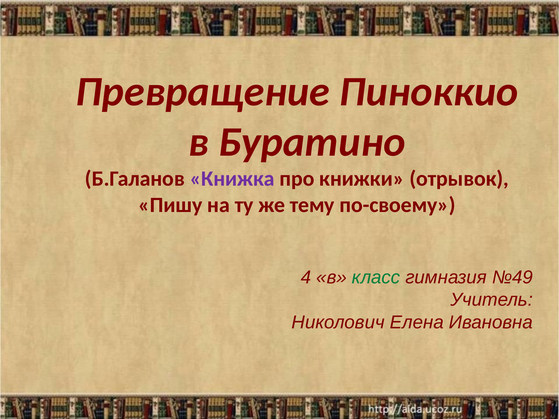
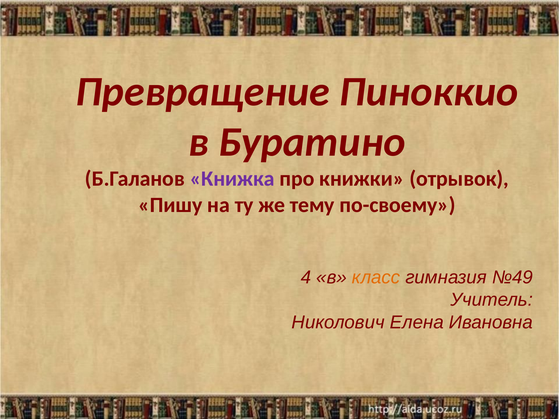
класс colour: green -> orange (376, 278)
